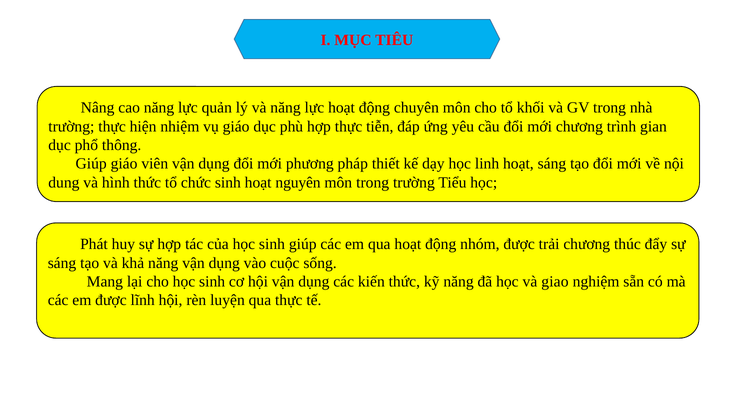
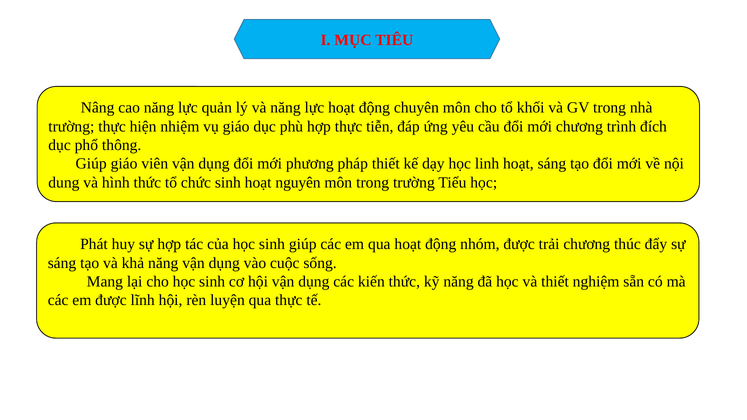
gian: gian -> đích (653, 126)
và giao: giao -> thiết (555, 282)
